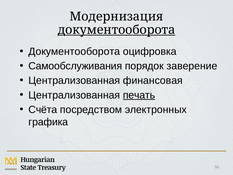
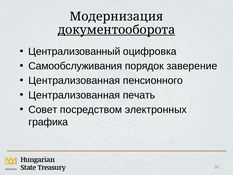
Документооборота: Документооборота -> Централизованный (74, 51)
финансовая: финансовая -> пенсионного (153, 80)
печать underline: present -> none (139, 95)
Счёта: Счёта -> Совет (43, 109)
